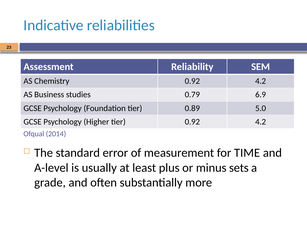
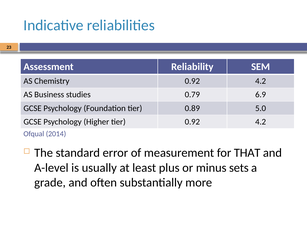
TIME: TIME -> THAT (247, 153)
